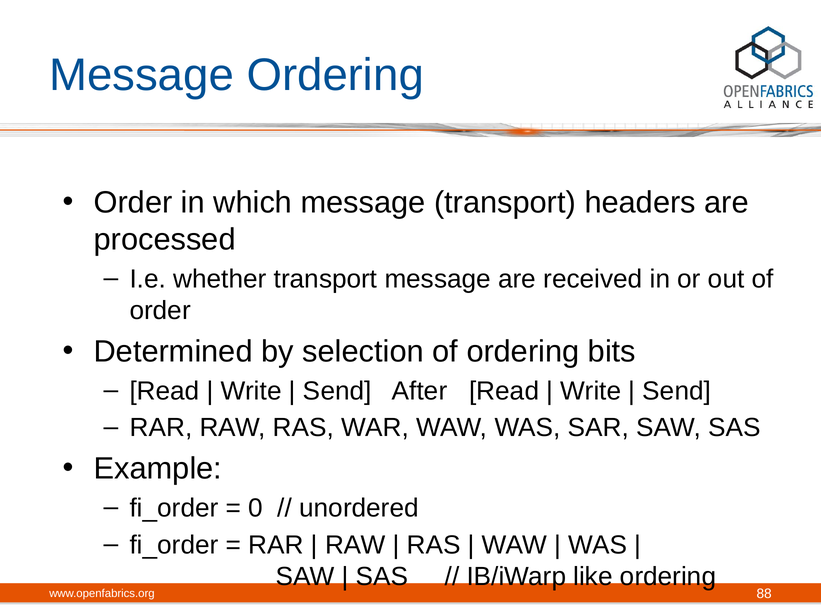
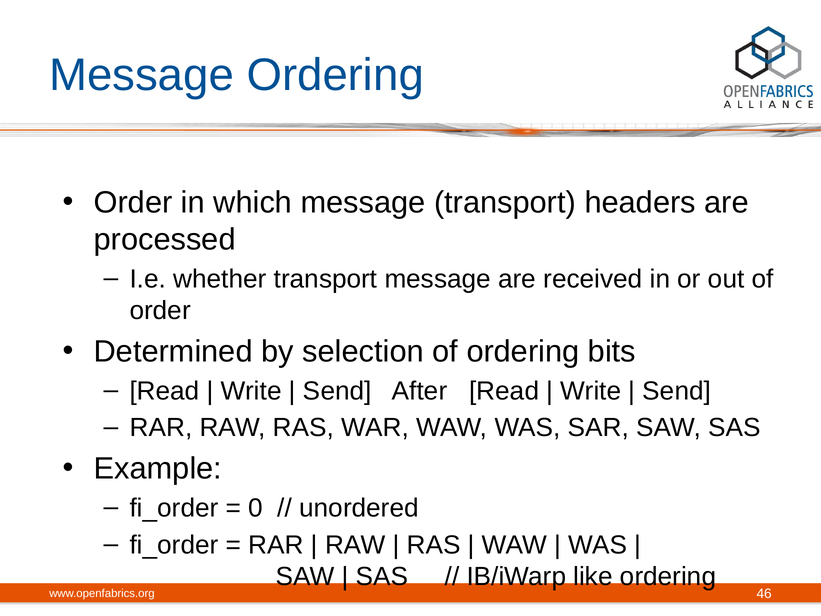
88: 88 -> 46 (764, 593)
